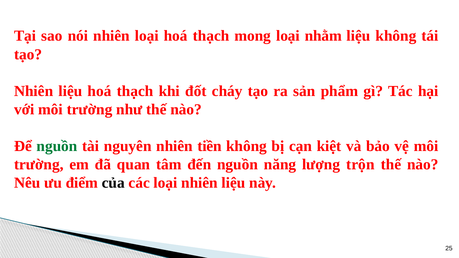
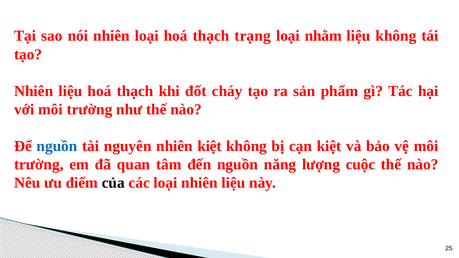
mong: mong -> trạng (253, 36)
nguồn colour: green -> blue (57, 146)
nhiên tiền: tiền -> kiệt (210, 146)
trộn: trộn -> cuộc (360, 164)
